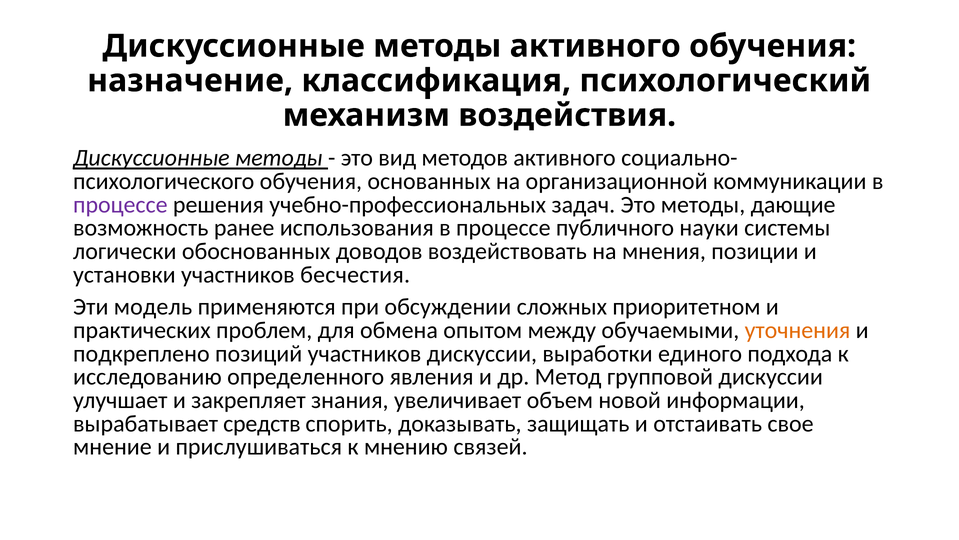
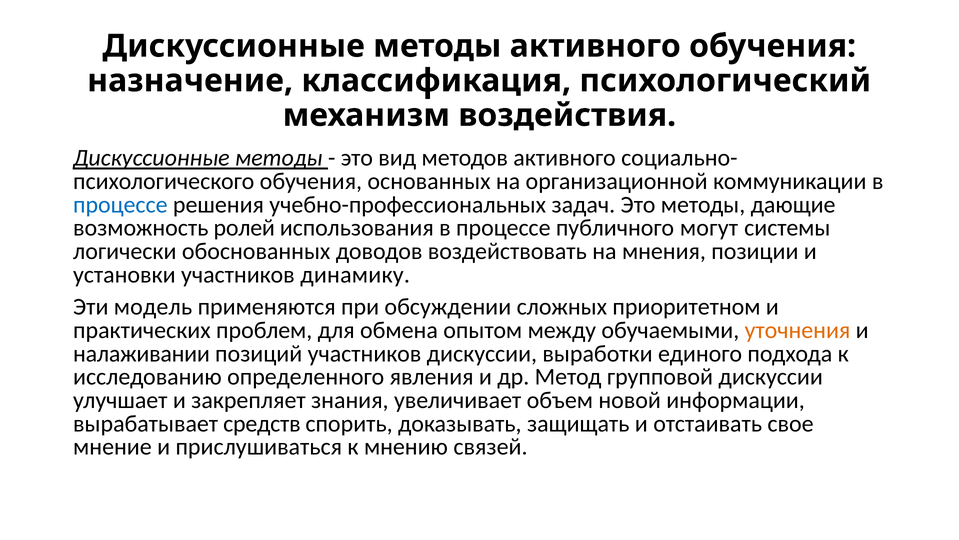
процессе colour: purple -> blue (120, 205)
ранее: ранее -> ролей (244, 228)
науки: науки -> могут (709, 228)
бесчестия: бесчестия -> динамику (355, 274)
подкреплено: подкреплено -> налаживании (142, 353)
